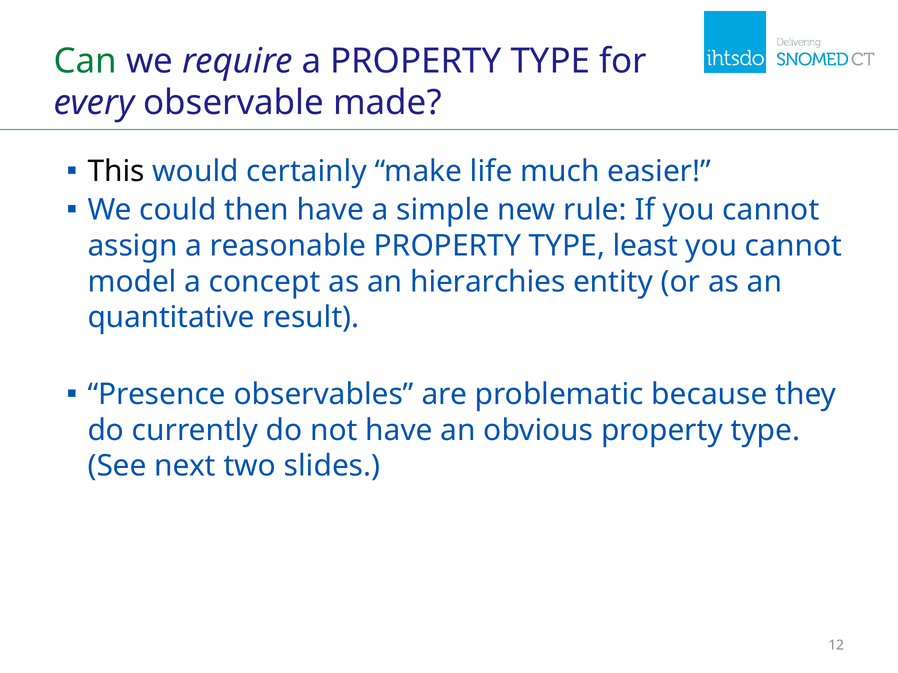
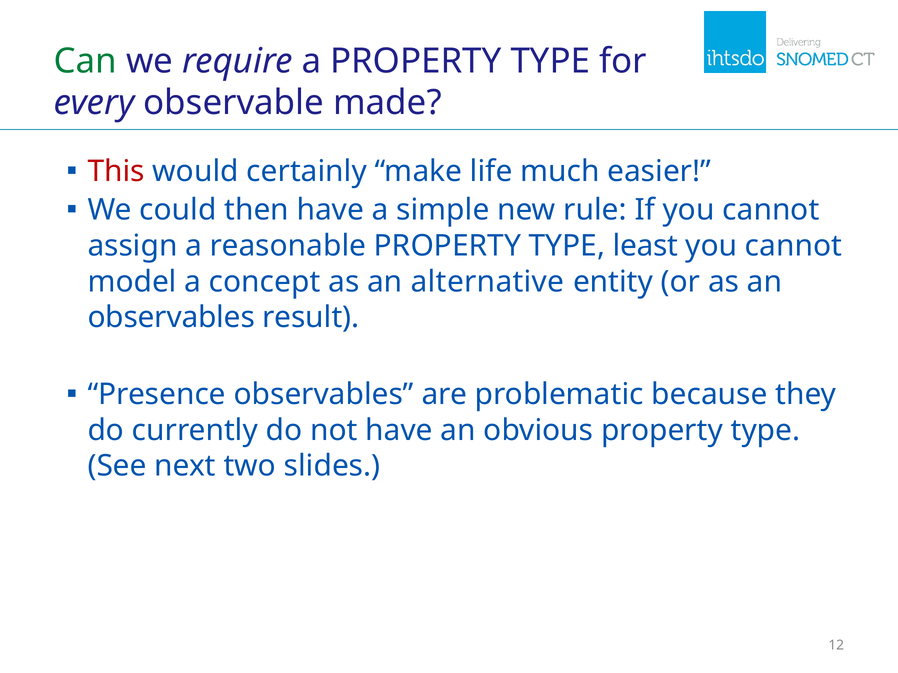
This colour: black -> red (116, 172)
hierarchies: hierarchies -> alternative (488, 282)
quantitative: quantitative -> observables (171, 318)
